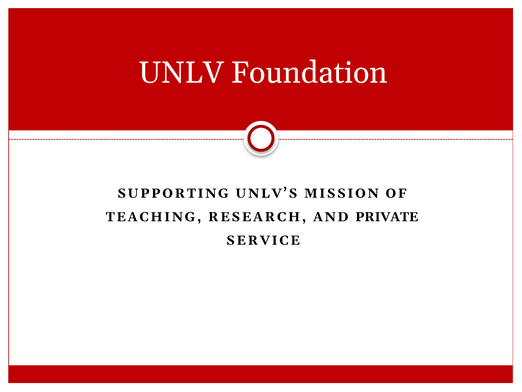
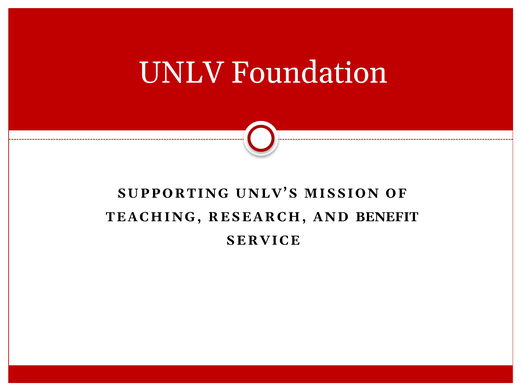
PRIVATE: PRIVATE -> BENEFIT (387, 217)
